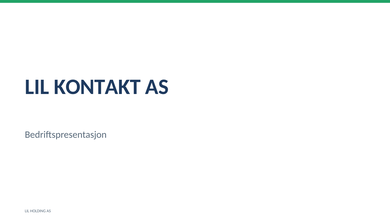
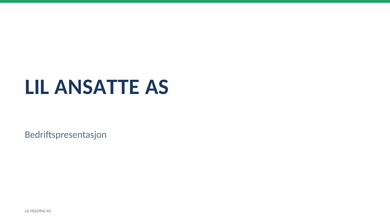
KONTAKT: KONTAKT -> ANSATTE (97, 86)
